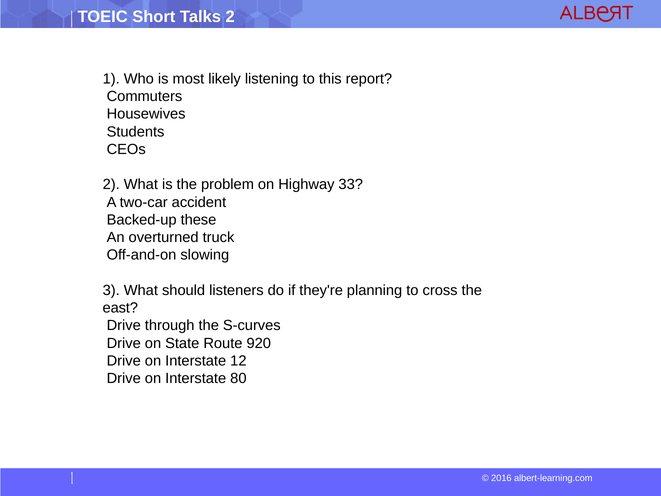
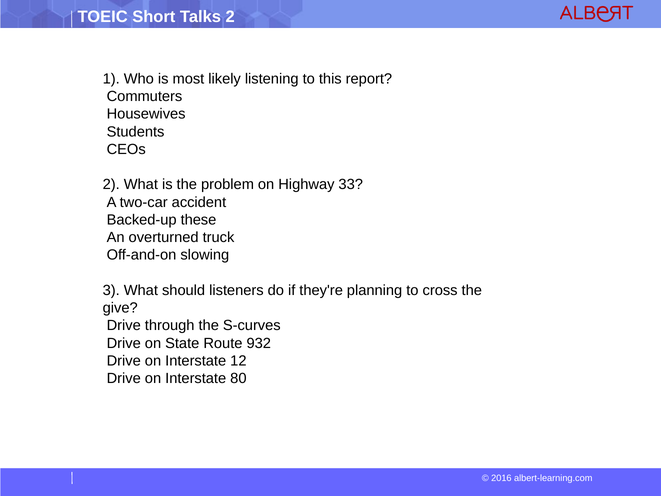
east: east -> give (120, 308)
920: 920 -> 932 (259, 343)
